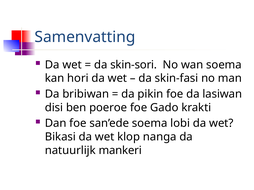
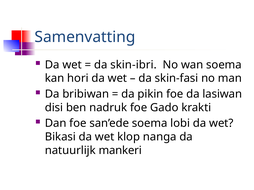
skin-sori: skin-sori -> skin-ibri (133, 65)
poeroe: poeroe -> nadruk (108, 108)
